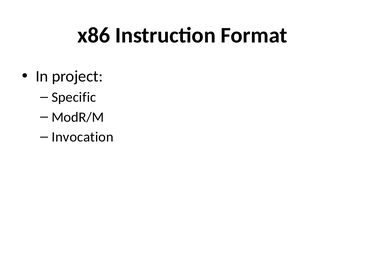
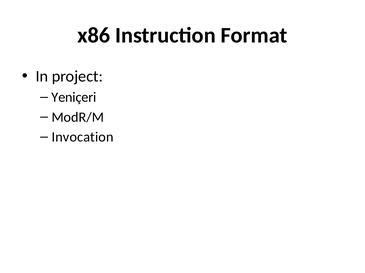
Specific: Specific -> Yeniçeri (74, 98)
